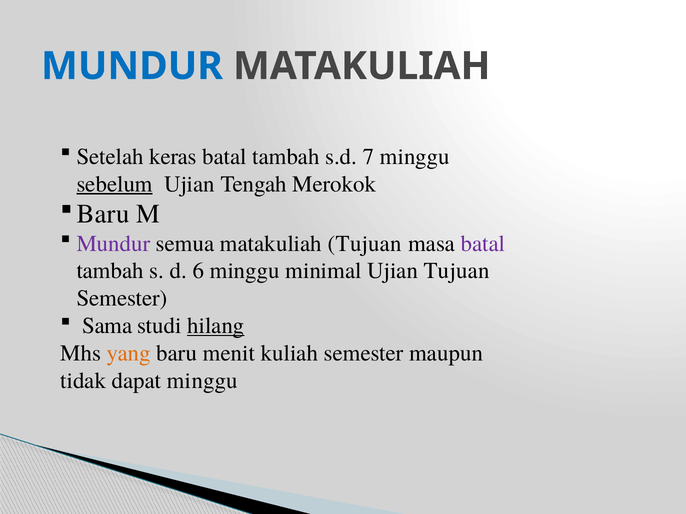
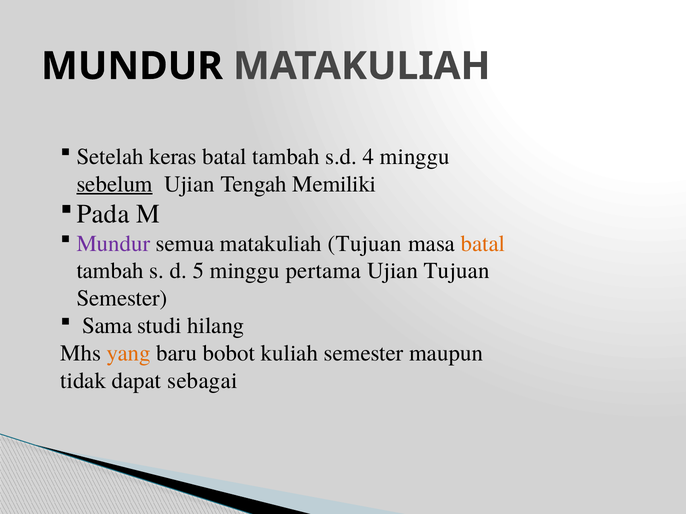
MUNDUR colour: blue -> black (132, 66)
7: 7 -> 4 (368, 157)
Merokok: Merokok -> Memiliki (334, 184)
Baru: Baru -> Pada (103, 214)
batal colour: purple -> orange (483, 244)
6: 6 -> 5 (198, 271)
minimal: minimal -> pertama (323, 271)
hilang underline: present -> none (216, 326)
menit: menit -> bobot (229, 353)
dapat minggu: minggu -> sebagai (202, 381)
